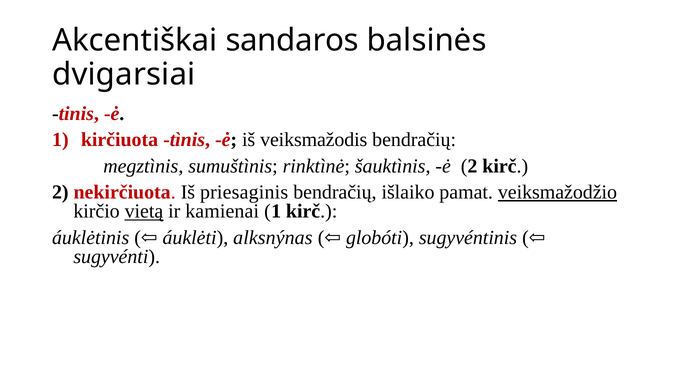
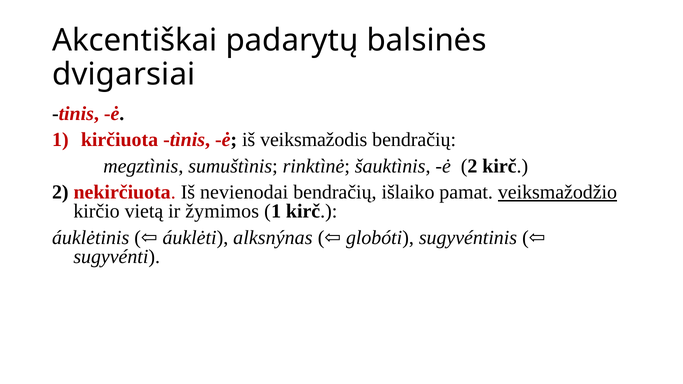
sandaros: sandaros -> padarytų (292, 40)
priesaginis: priesaginis -> nevienodai (244, 192)
vietą underline: present -> none (144, 211)
kamienai: kamienai -> žymimos (222, 211)
